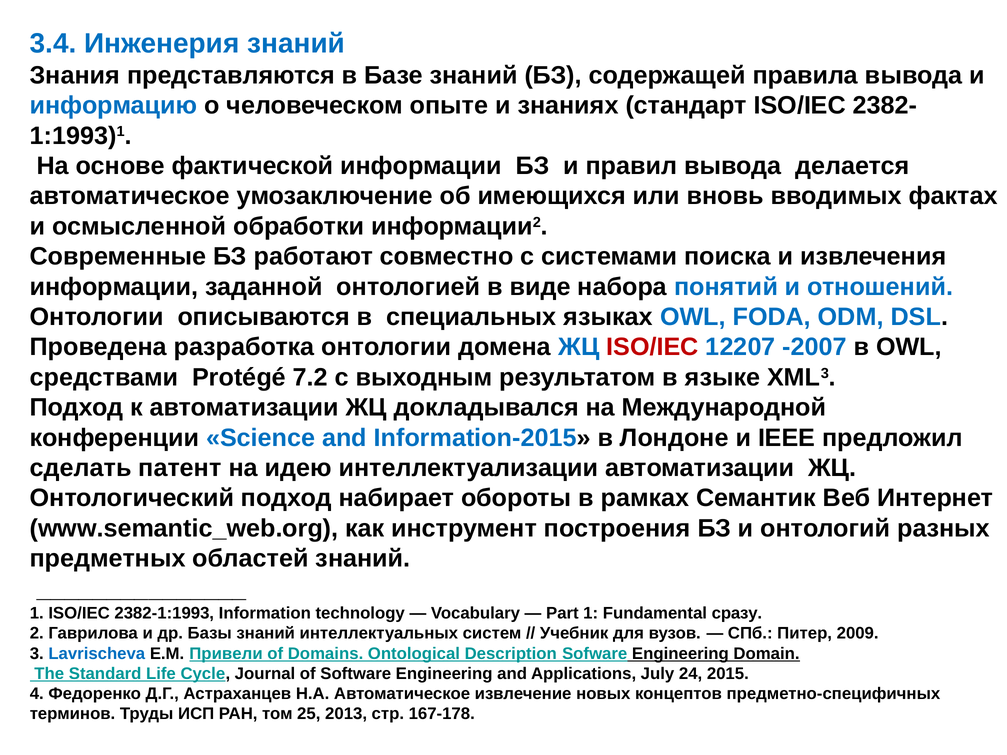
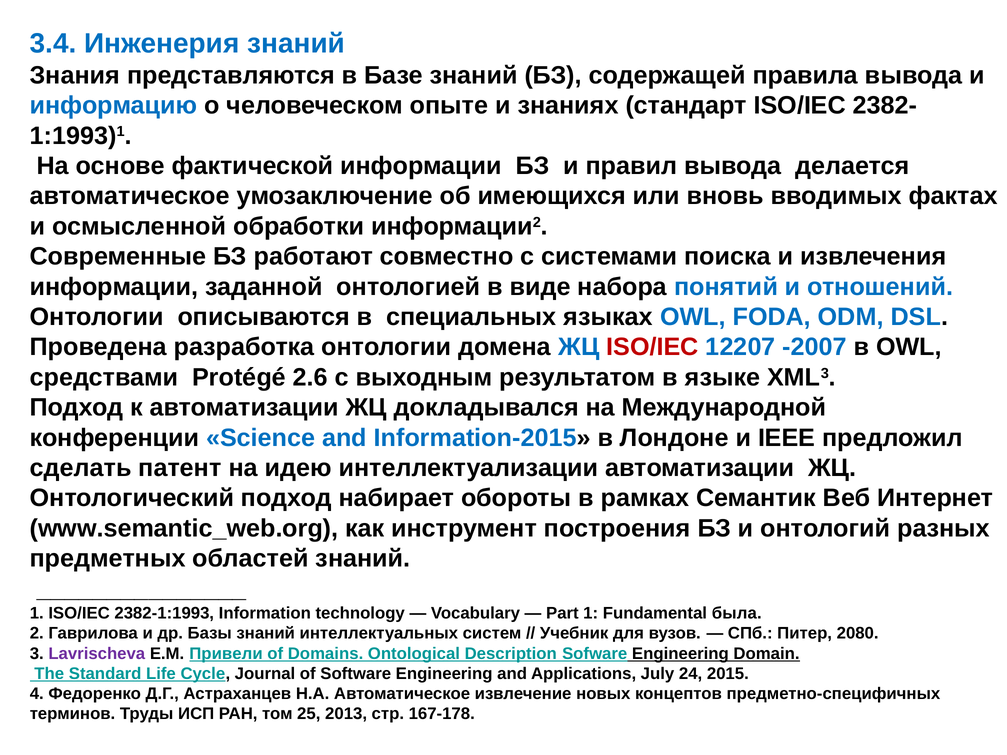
7.2: 7.2 -> 2.6 (310, 377)
сразу: сразу -> была (737, 613)
2009: 2009 -> 2080 (858, 634)
Lavrischeva colour: blue -> purple (97, 654)
